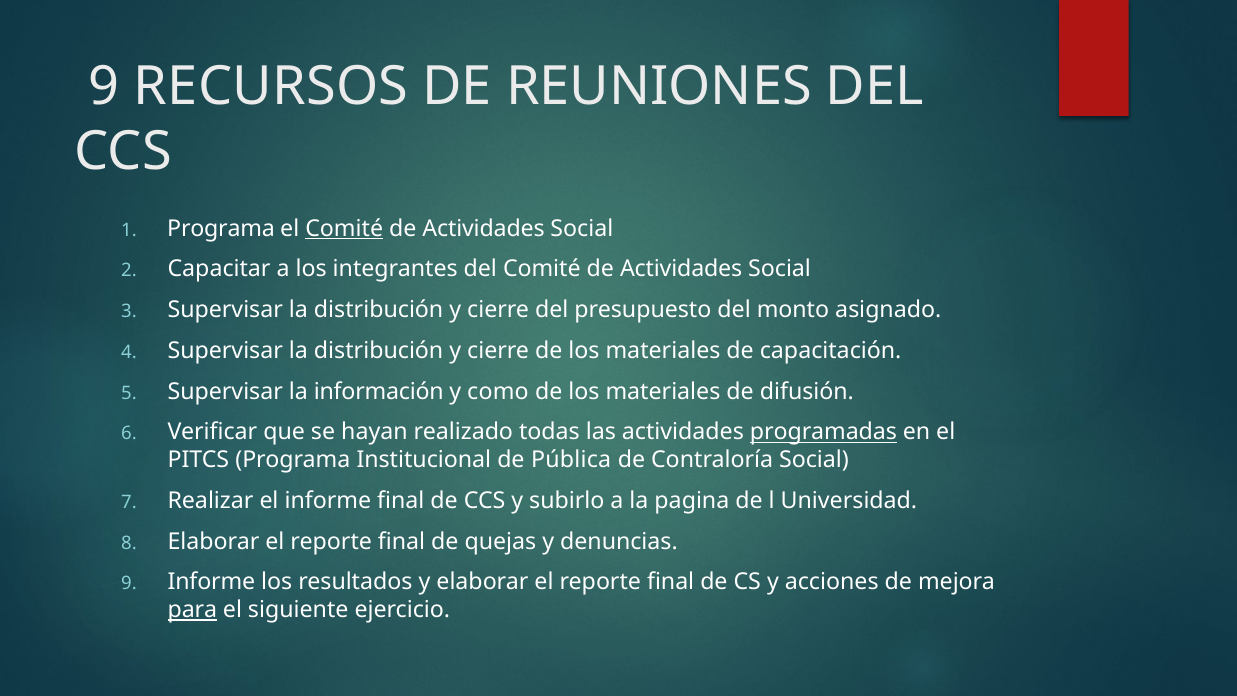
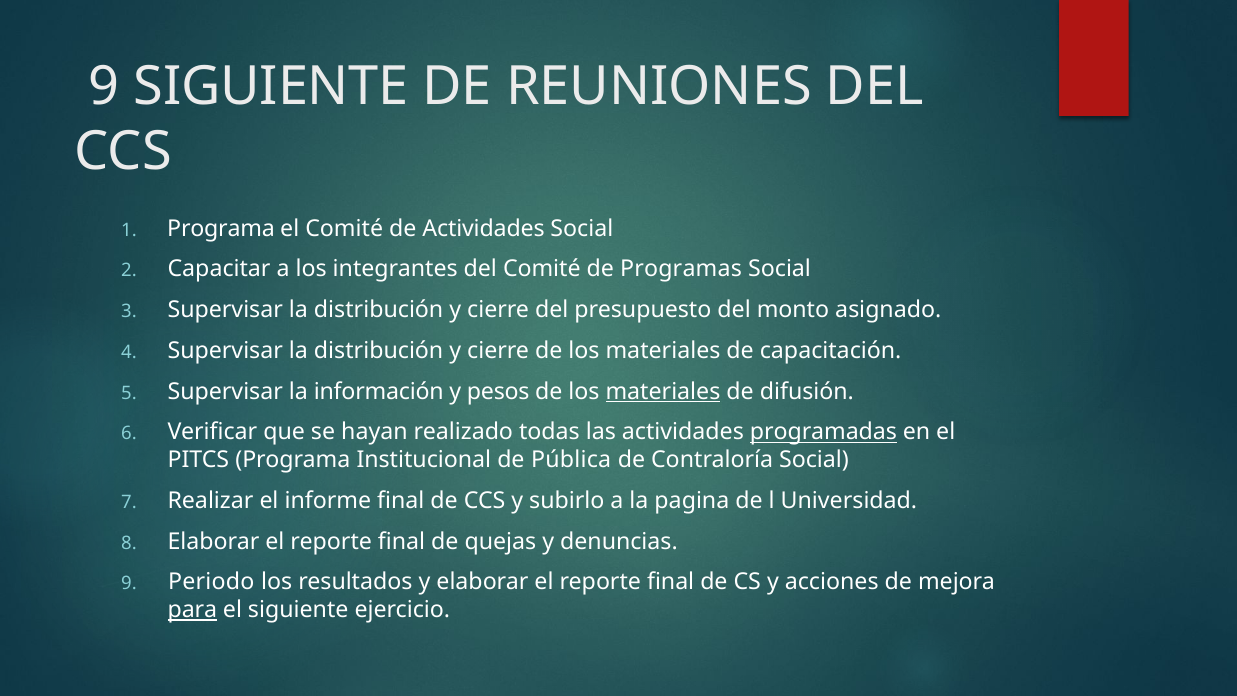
9 RECURSOS: RECURSOS -> SIGUIENTE (271, 87)
Comité underline: present -> none (344, 228)
del Comité de Actividades: Actividades -> Programas (681, 269)
como: como -> pesos (498, 391)
materiales underline: none -> present (663, 391)
9 Informe: Informe -> Periodo (211, 582)
